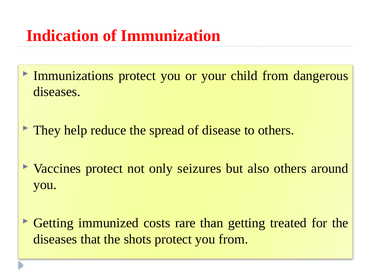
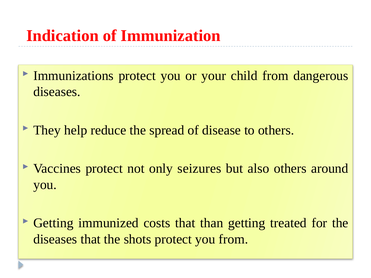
costs rare: rare -> that (185, 223)
